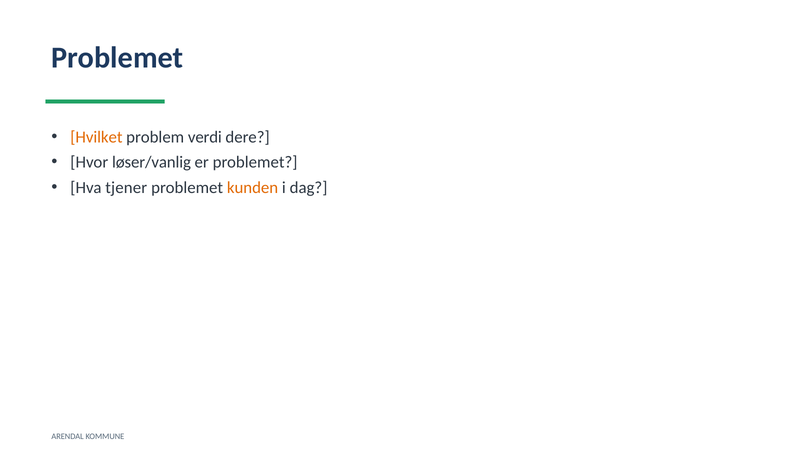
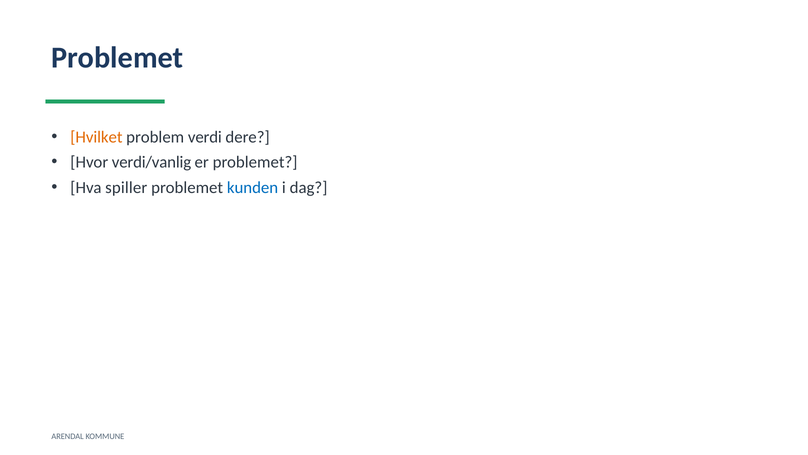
løser/vanlig: løser/vanlig -> verdi/vanlig (152, 162)
tjener: tjener -> spiller (126, 187)
kunden colour: orange -> blue (253, 187)
